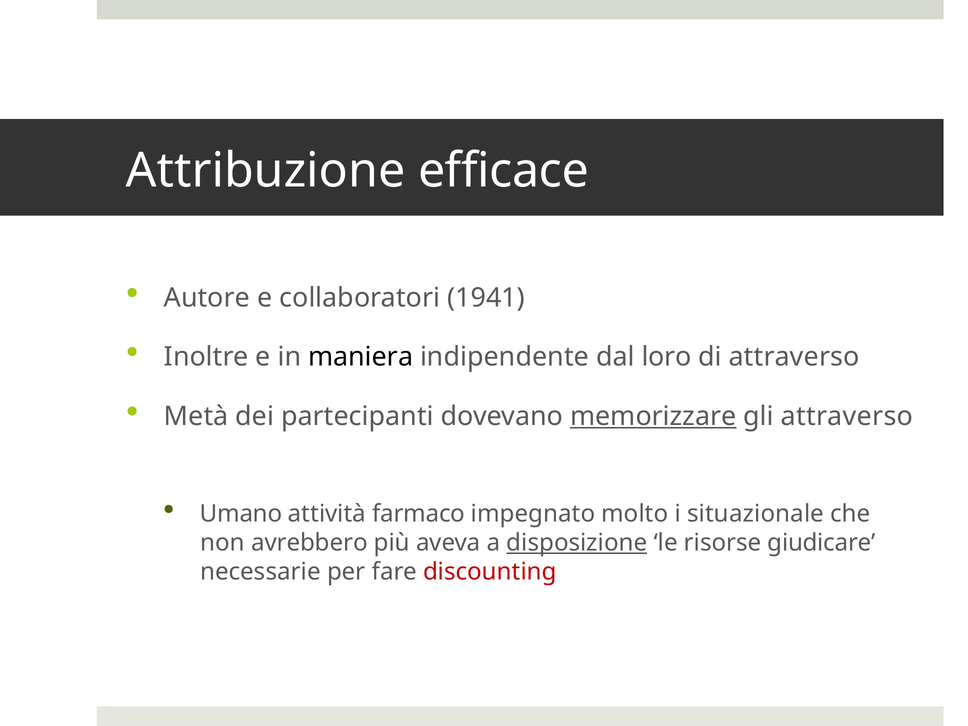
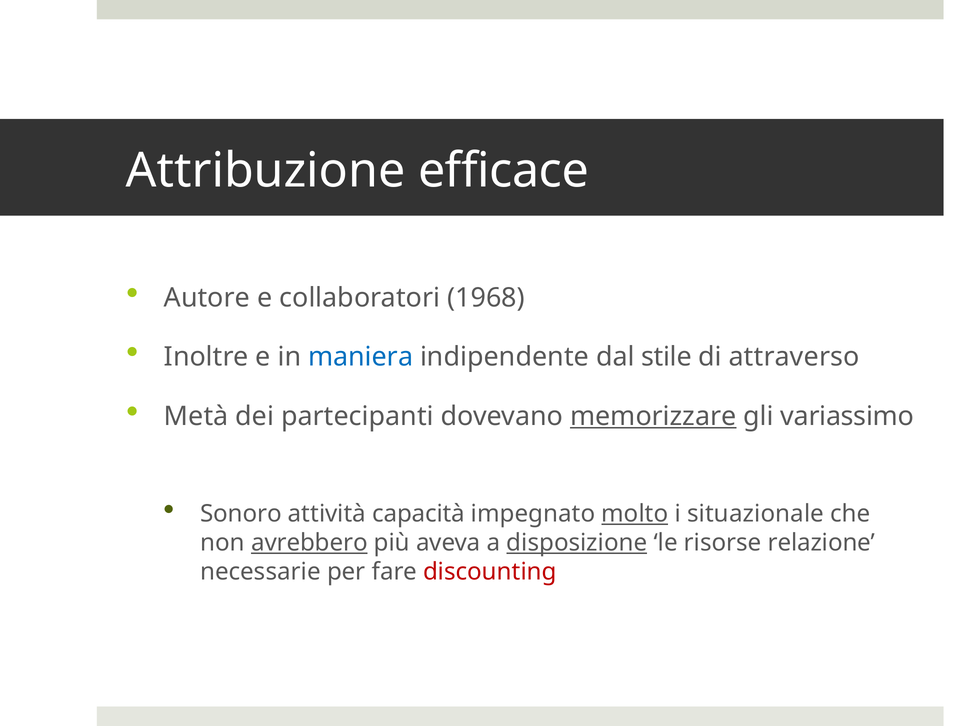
1941: 1941 -> 1968 (486, 298)
maniera colour: black -> blue (361, 357)
loro: loro -> stile (666, 357)
gli attraverso: attraverso -> variassimo (847, 416)
Umano: Umano -> Sonoro (241, 514)
farmaco: farmaco -> capacità (419, 514)
molto underline: none -> present (635, 514)
avrebbero underline: none -> present (309, 543)
giudicare: giudicare -> relazione (821, 543)
